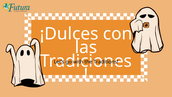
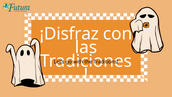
¡Dulces: ¡Dulces -> ¡Disfraz (69, 34)
